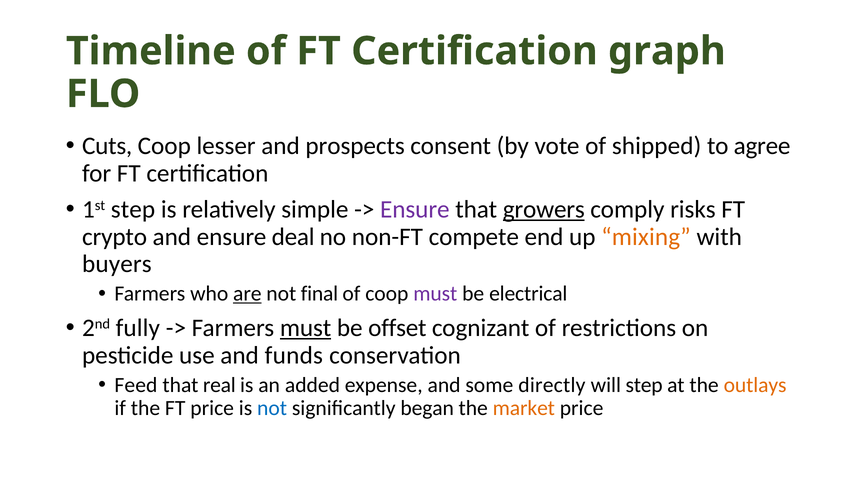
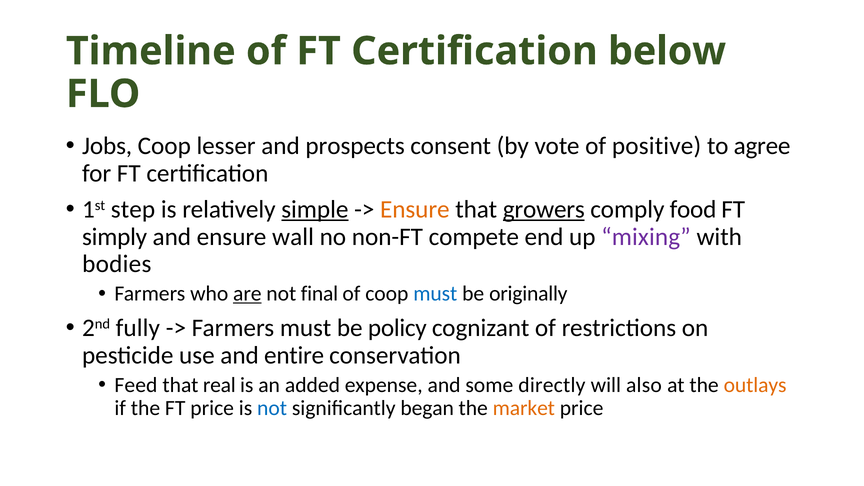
graph: graph -> below (667, 51)
Cuts: Cuts -> Jobs (107, 146)
shipped: shipped -> positive (657, 146)
simple underline: none -> present (315, 210)
Ensure colour: purple -> orange (415, 210)
risks: risks -> food (693, 210)
crypto: crypto -> simply (115, 237)
deal: deal -> wall (293, 237)
mixing colour: orange -> purple (646, 237)
buyers: buyers -> bodies (117, 264)
must colour: purple -> blue (435, 294)
electrical: electrical -> originally (528, 294)
must underline: present -> none (306, 328)
offset: offset -> policy (397, 328)
funds: funds -> entire (294, 355)
will step: step -> also (644, 385)
